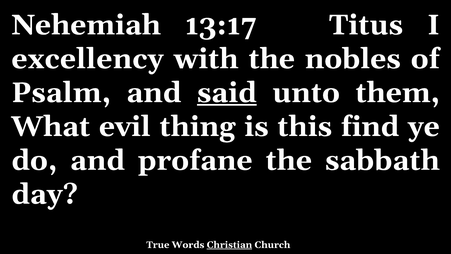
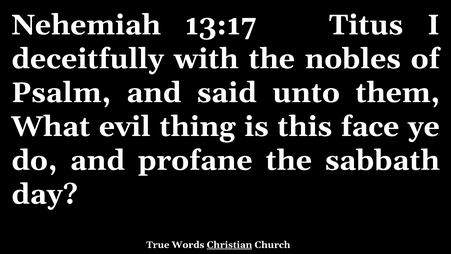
excellency: excellency -> deceitfully (88, 59)
said underline: present -> none (227, 93)
find: find -> face (370, 126)
